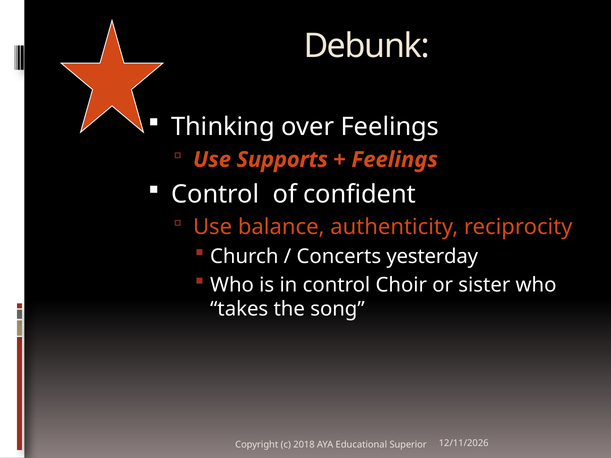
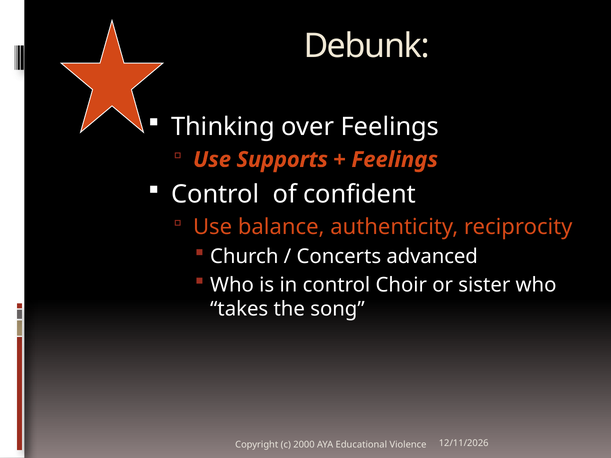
yesterday: yesterday -> advanced (432, 256)
2018: 2018 -> 2000 (304, 445)
Superior: Superior -> Violence (408, 445)
